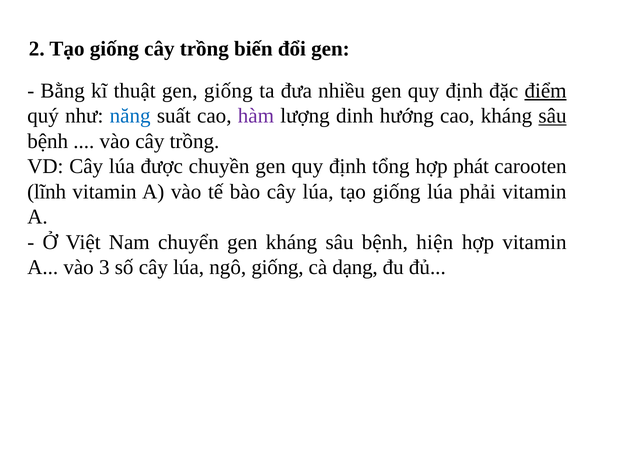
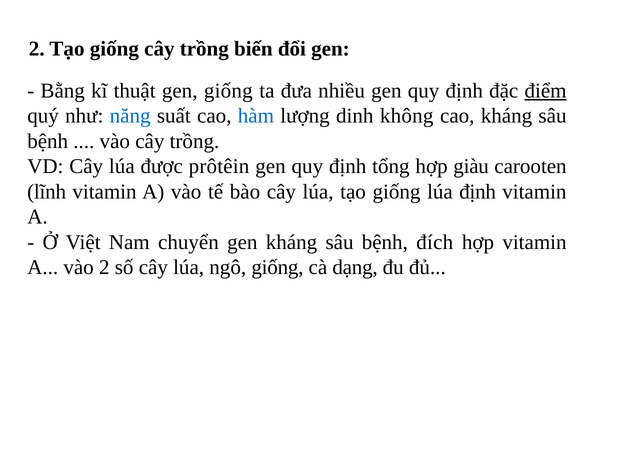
hàm colour: purple -> blue (256, 116)
hướng: hướng -> không (407, 116)
sâu underline: present -> none (553, 116)
chuyền: chuyền -> prôtêin (219, 167)
phát: phát -> giàu (471, 167)
lúa phải: phải -> định (478, 192)
hiện: hiện -> đích (435, 242)
vào 3: 3 -> 2 (104, 267)
